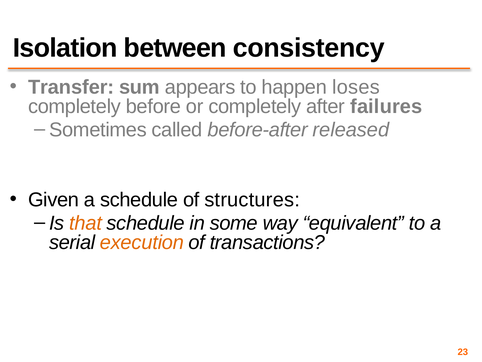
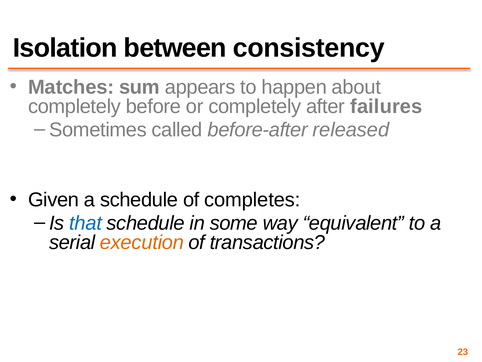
Transfer: Transfer -> Matches (71, 87)
loses: loses -> about (356, 87)
structures: structures -> completes (252, 200)
that colour: orange -> blue (86, 223)
